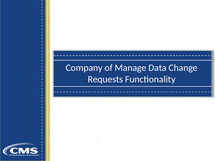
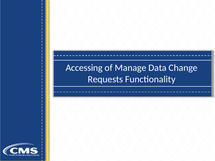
Company: Company -> Accessing (84, 68)
